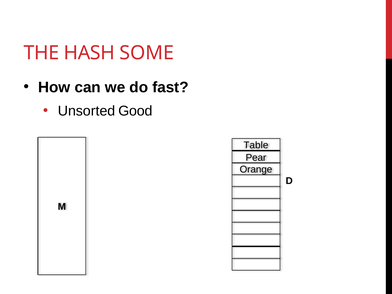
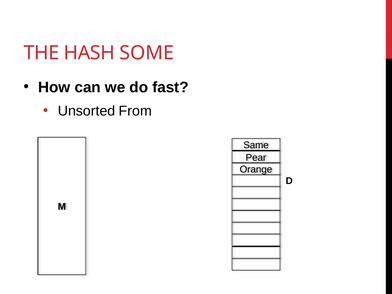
Good: Good -> From (135, 111)
Table: Table -> Same (256, 145)
